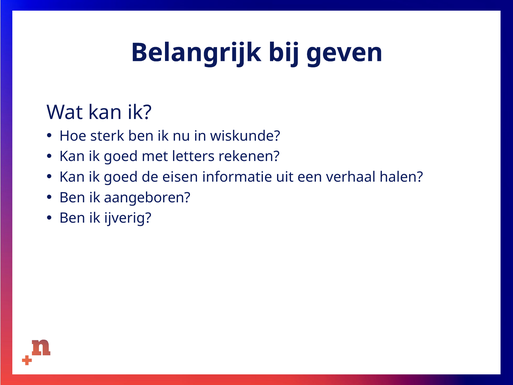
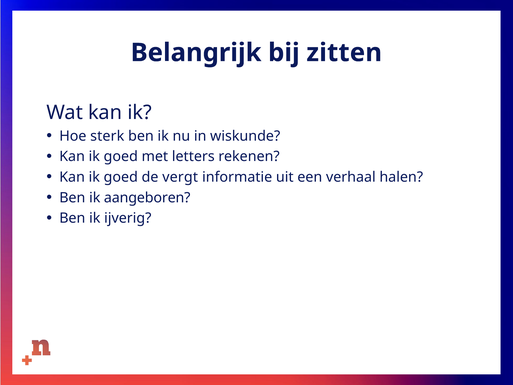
geven: geven -> zitten (344, 53)
eisen: eisen -> vergt (180, 177)
